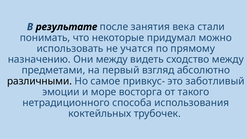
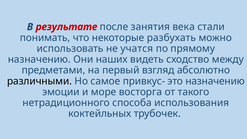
результате colour: black -> red (66, 27)
придумал: придумал -> разбухать (171, 38)
Они между: между -> наших (112, 59)
это заботливый: заботливый -> назначению (215, 81)
